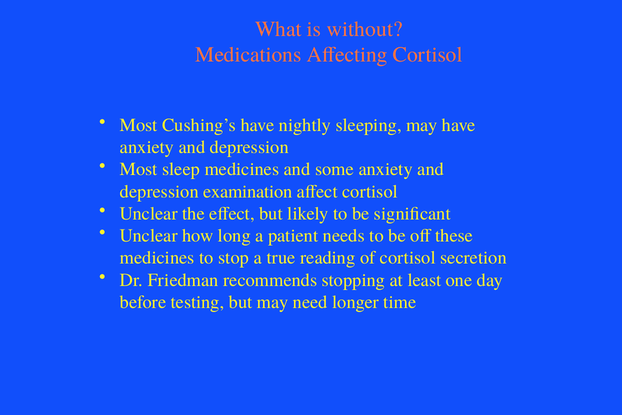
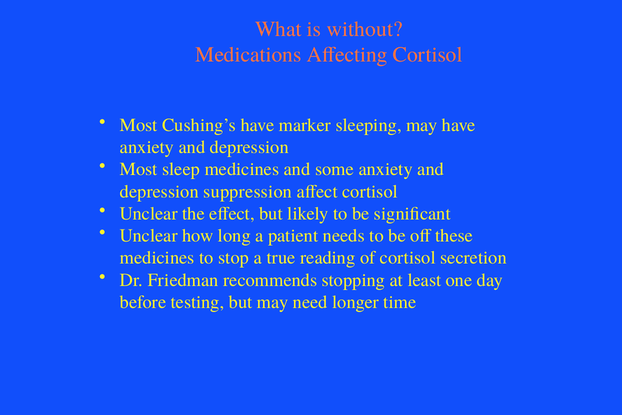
nightly: nightly -> marker (305, 125)
examination: examination -> suppression (248, 191)
